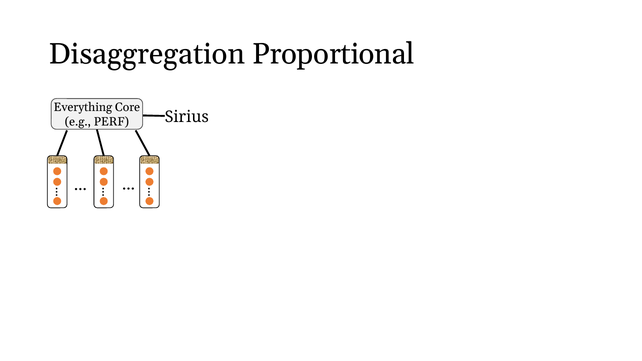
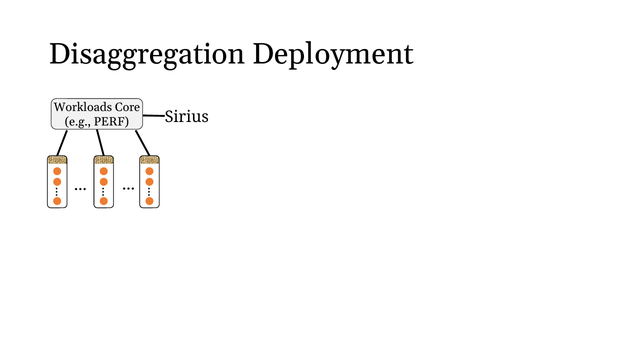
Proportional: Proportional -> Deployment (333, 54)
Everything: Everything -> Workloads (83, 108)
